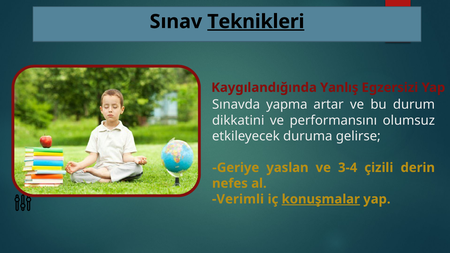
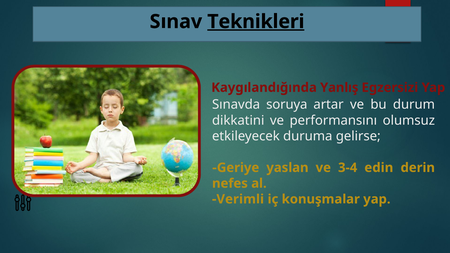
yapma: yapma -> soruya (287, 105)
çizili: çizili -> edin (379, 168)
konuşmalar underline: present -> none (321, 199)
